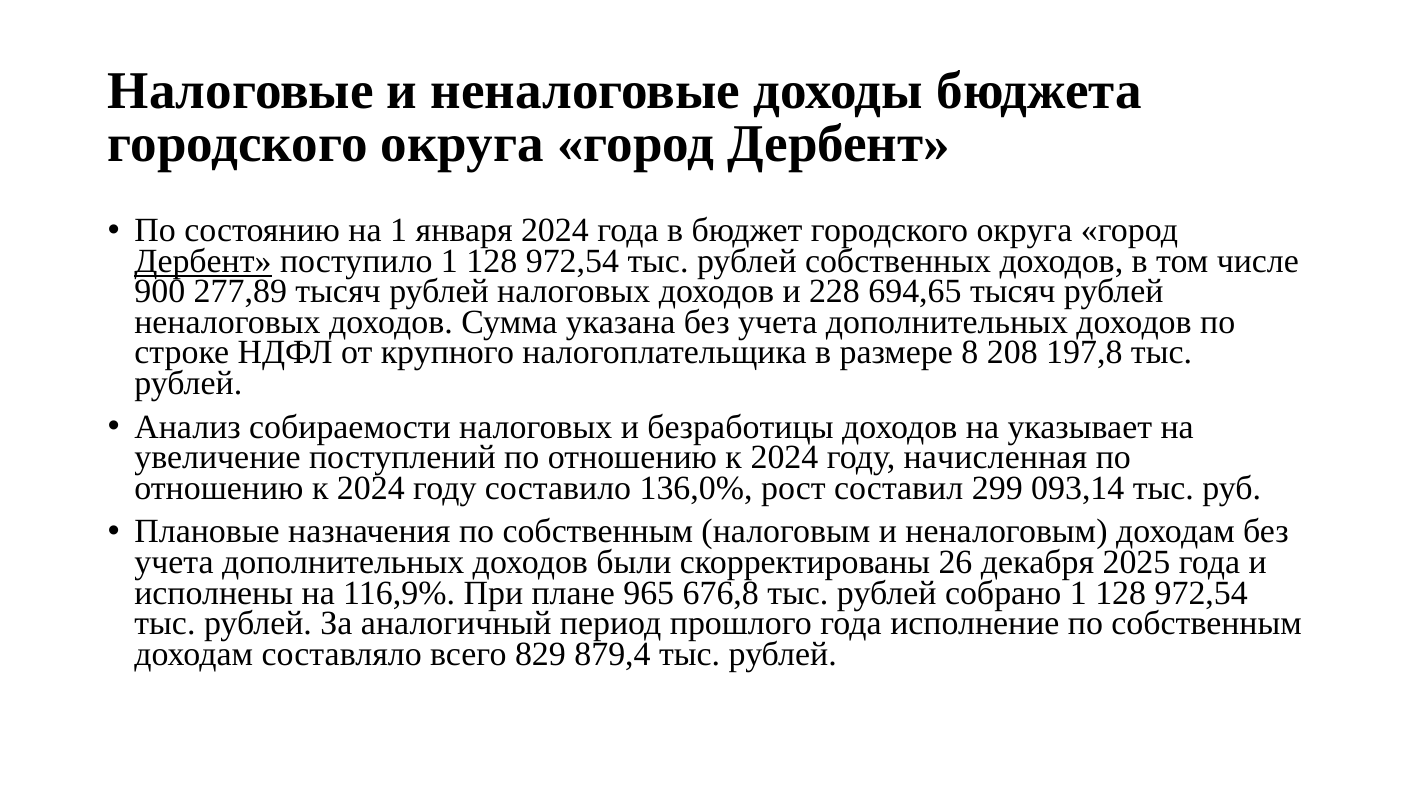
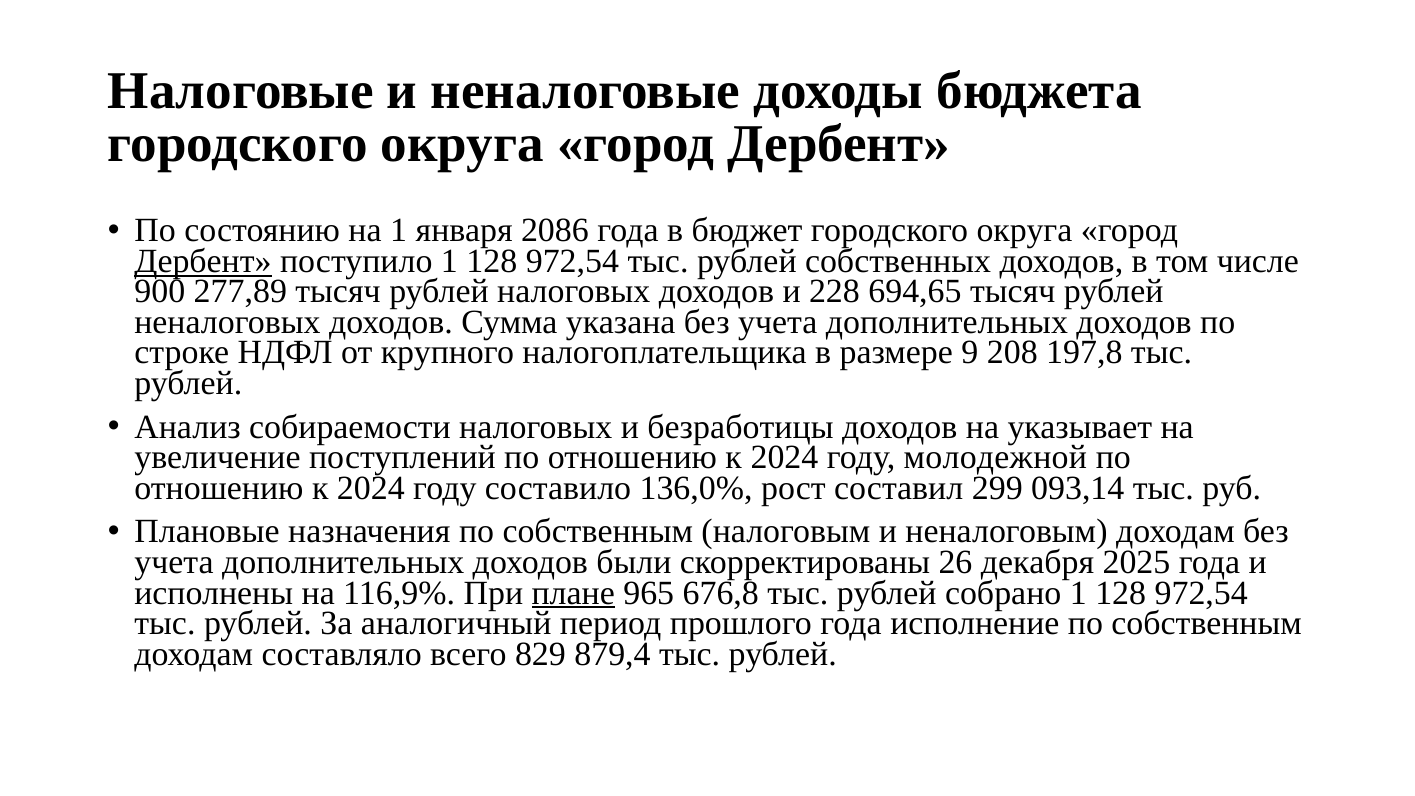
января 2024: 2024 -> 2086 (555, 230)
8: 8 -> 9 (970, 353)
начисленная: начисленная -> молодежной (995, 457)
плане underline: none -> present (573, 593)
